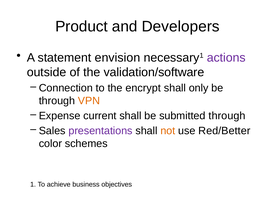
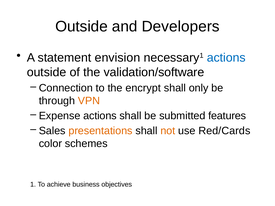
Product: Product -> Outside (82, 27)
actions colour: purple -> blue (226, 58)
Expense current: current -> actions (100, 116)
submitted through: through -> features (227, 116)
presentations colour: purple -> orange (101, 131)
Red/Better: Red/Better -> Red/Cards (224, 131)
